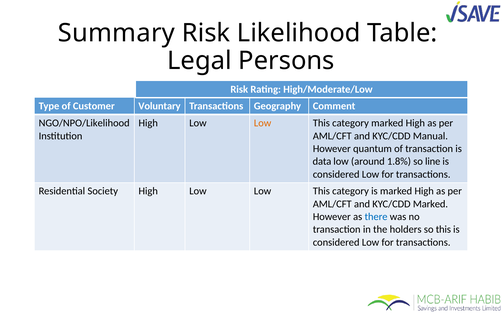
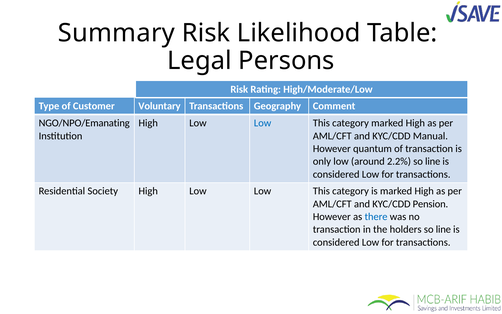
NGO/NPO/Likelihood: NGO/NPO/Likelihood -> NGO/NPO/Emanating (84, 123)
Low colour: orange -> blue (263, 123)
data: data -> only (322, 161)
1.8%: 1.8% -> 2.2% (399, 161)
KYC/CDD Marked: Marked -> Pension (430, 204)
this: this -> line (443, 229)
